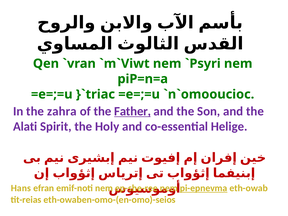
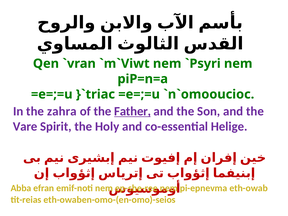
Alati: Alati -> Vare (25, 127)
Hans: Hans -> Abba (21, 188)
pi-epnevma underline: present -> none (204, 188)
